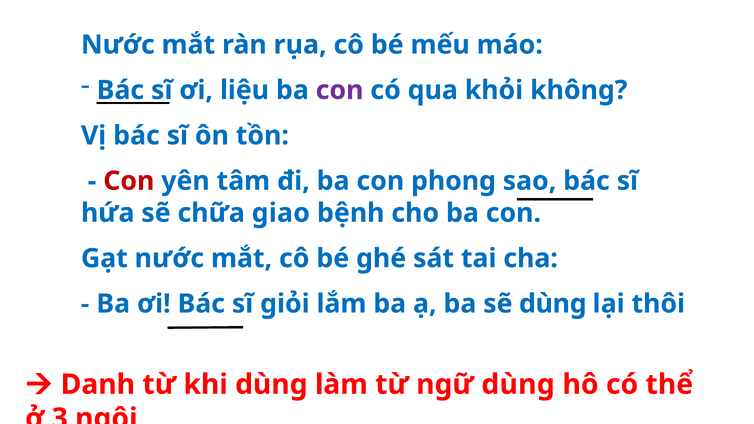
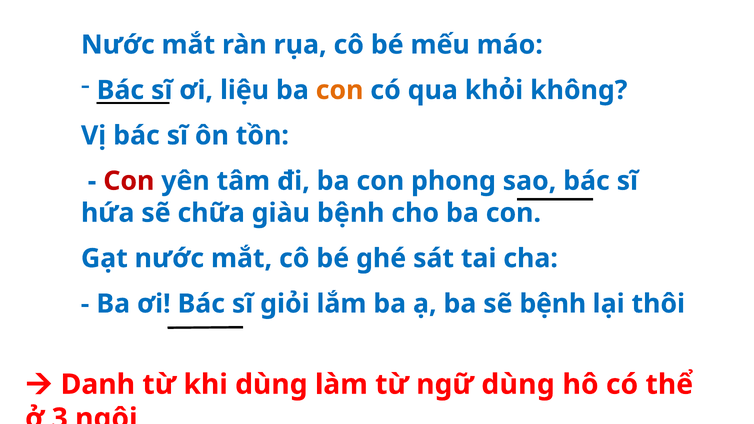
con colour: purple -> orange (340, 90)
giao: giao -> giàu (281, 213)
sẽ dùng: dùng -> bệnh (553, 304)
